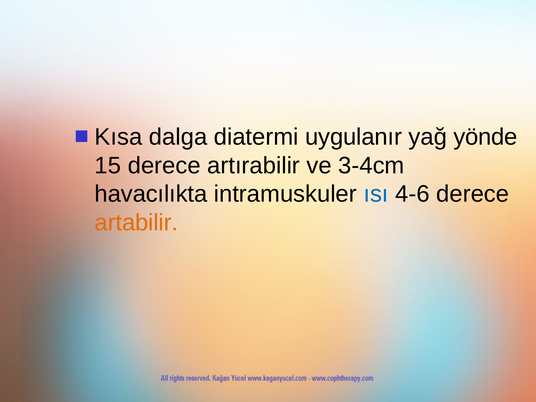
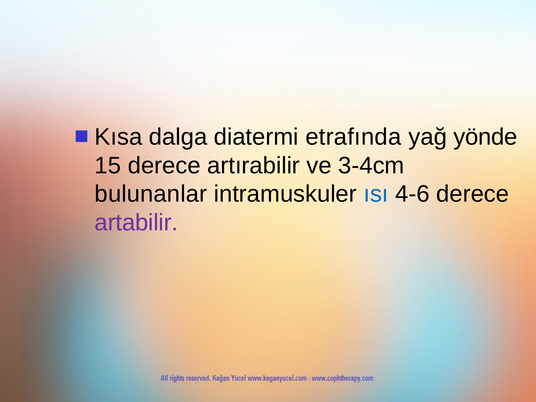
uygulanır: uygulanır -> etrafında (353, 137)
havacılıkta: havacılıkta -> bulunanlar (151, 194)
artabilir colour: orange -> purple (136, 223)
